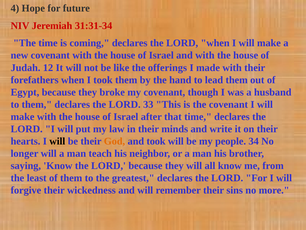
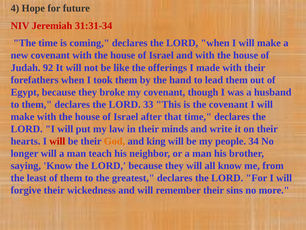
12: 12 -> 92 (48, 67)
will colour: black -> red (57, 141)
and took: took -> king (156, 141)
